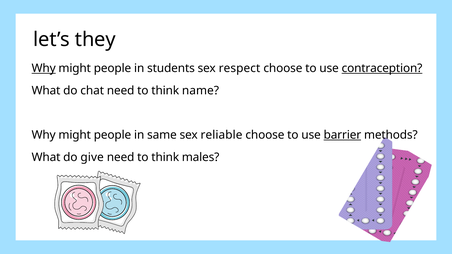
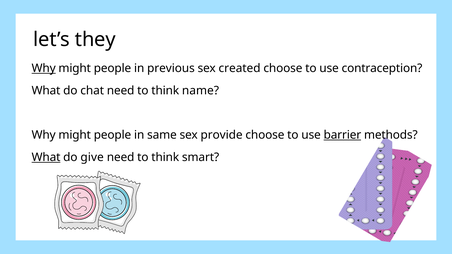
students: students -> previous (171, 68)
respect: respect -> created (240, 68)
contraception underline: present -> none (382, 68)
reliable: reliable -> provide (222, 135)
What underline: none -> present (46, 157)
males: males -> smart (201, 157)
